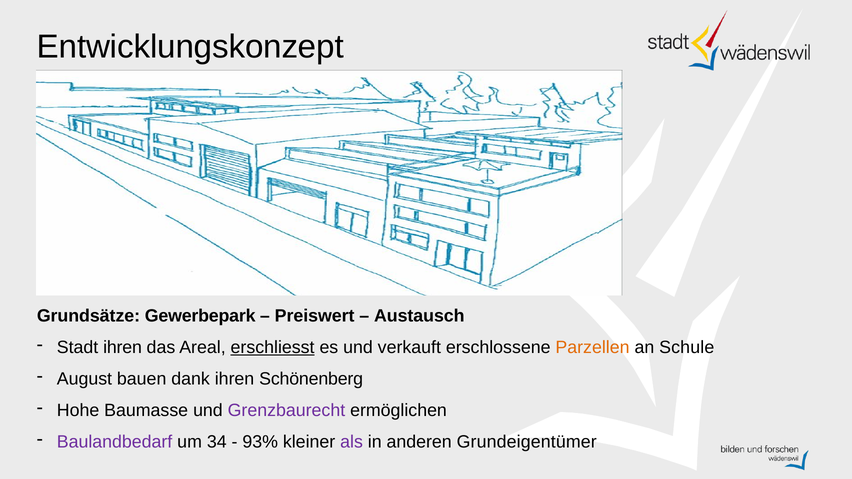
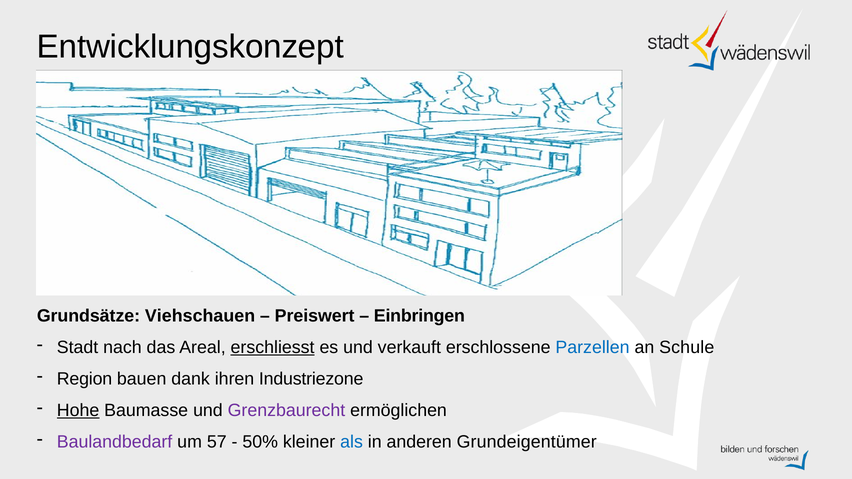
Gewerbepark: Gewerbepark -> Viehschauen (200, 316)
Austausch: Austausch -> Einbringen (419, 316)
Stadt ihren: ihren -> nach (122, 348)
Parzellen colour: orange -> blue (593, 348)
August: August -> Region (85, 379)
Schönenberg: Schönenberg -> Industriezone (311, 379)
Hohe underline: none -> present (78, 411)
34: 34 -> 57 (217, 442)
93%: 93% -> 50% (260, 442)
als colour: purple -> blue (352, 442)
